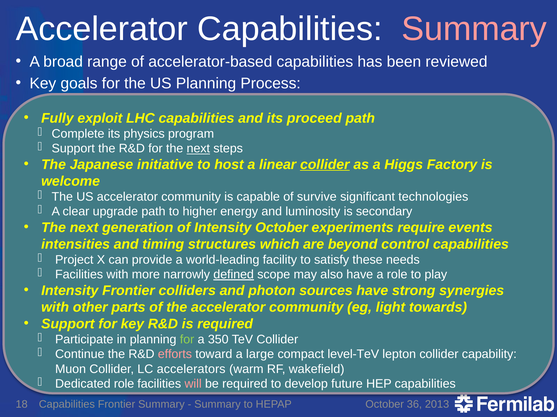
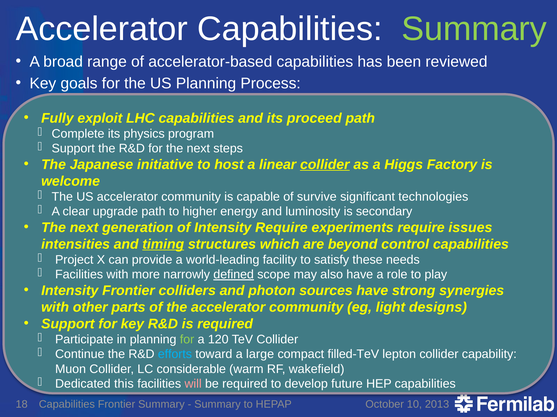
Summary colour: pink -> light green (474, 29)
next underline: present -> none (198, 149)
Intensity October: October -> Require (281, 228)
events: events -> issues (470, 228)
timing underline: none -> present (163, 245)
towards: towards -> designs (438, 308)
350: 350 -> 120 (218, 340)
efforts colour: pink -> light blue (175, 355)
level-TeV: level-TeV -> filled-TeV (353, 355)
accelerators: accelerators -> considerable (191, 370)
Dedicated role: role -> this (124, 385)
36: 36 -> 10 (414, 405)
